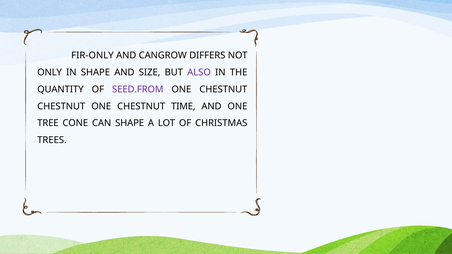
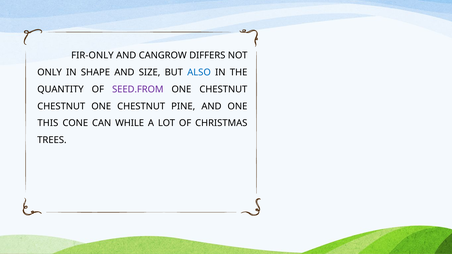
ALSO colour: purple -> blue (199, 72)
TIME: TIME -> PINE (183, 106)
TREE: TREE -> THIS (48, 123)
CAN SHAPE: SHAPE -> WHILE (130, 123)
